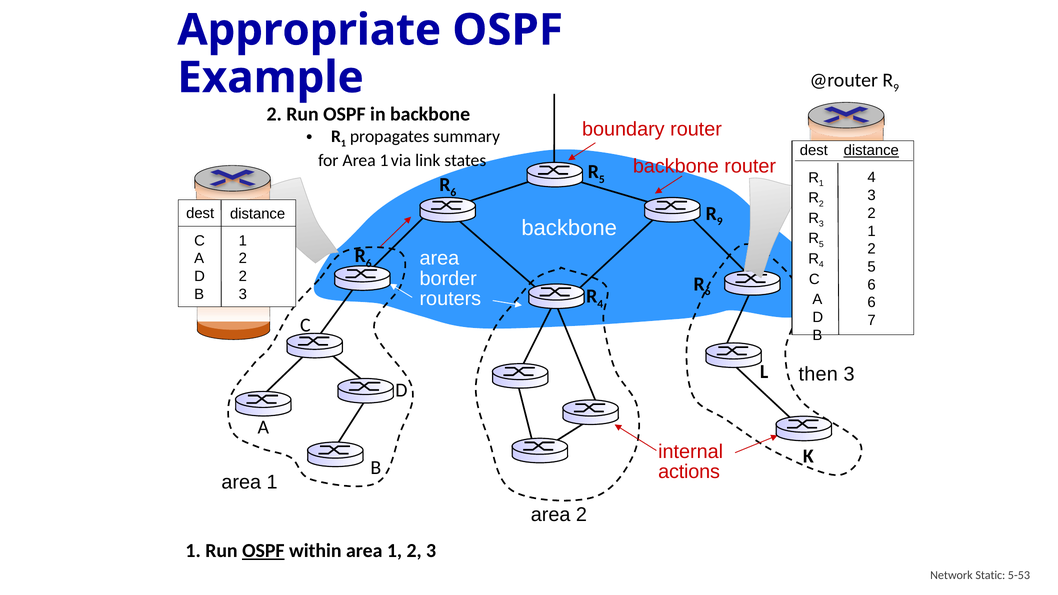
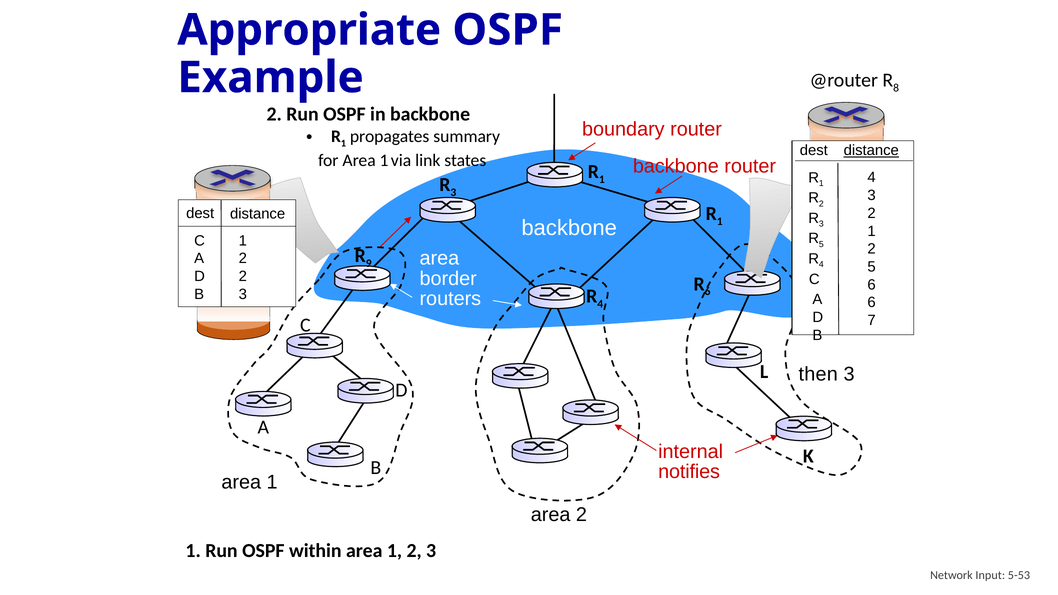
9: 9 -> 8 (896, 88)
5: 5 -> 1 (602, 179)
6: 6 -> 3 (453, 192)
9: 9 -> 1 (720, 222)
6: 6 -> 9 (369, 264)
actions: actions -> notifies (689, 472)
OSPF underline: present -> none (263, 551)
Static: Static -> Input (990, 576)
